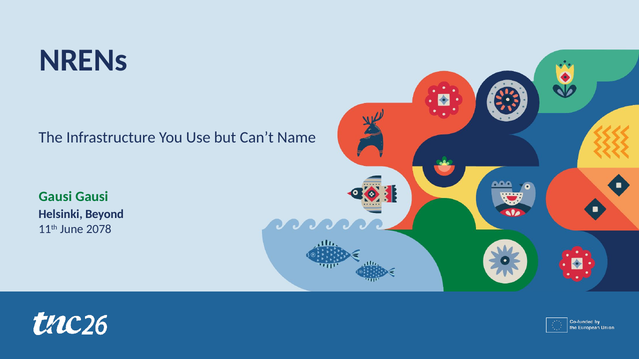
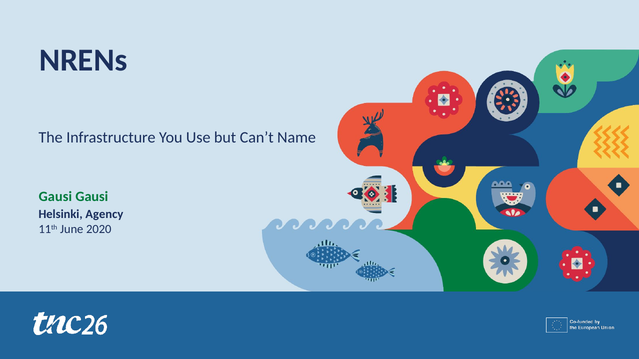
Beyond: Beyond -> Agency (104, 215)
2078: 2078 -> 2020 (99, 229)
